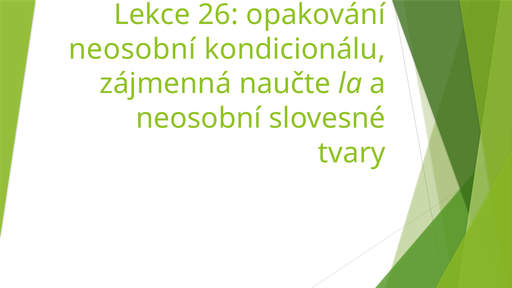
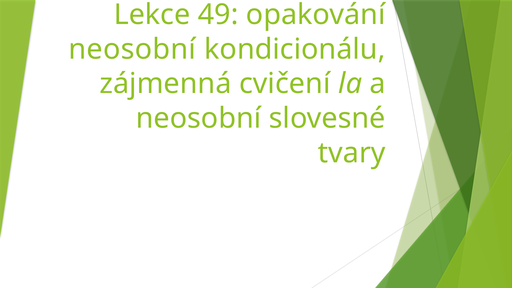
26: 26 -> 49 (218, 15)
naučte: naučte -> cvičení (285, 84)
